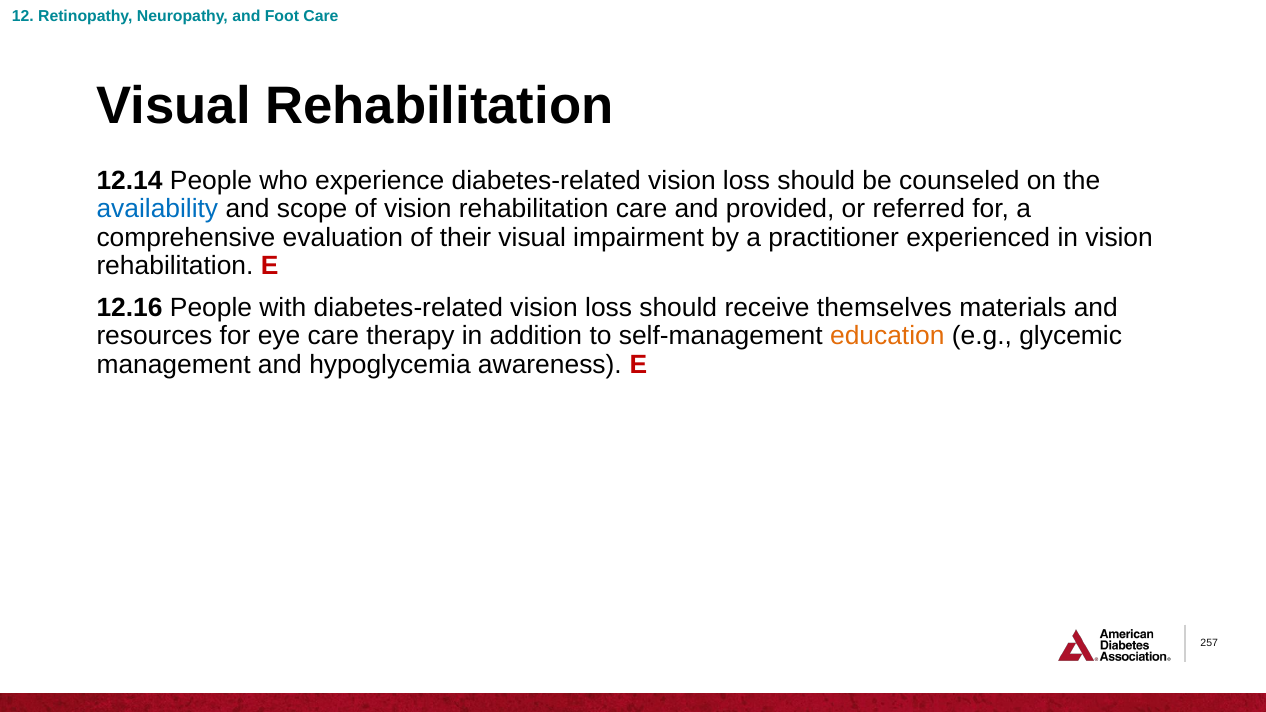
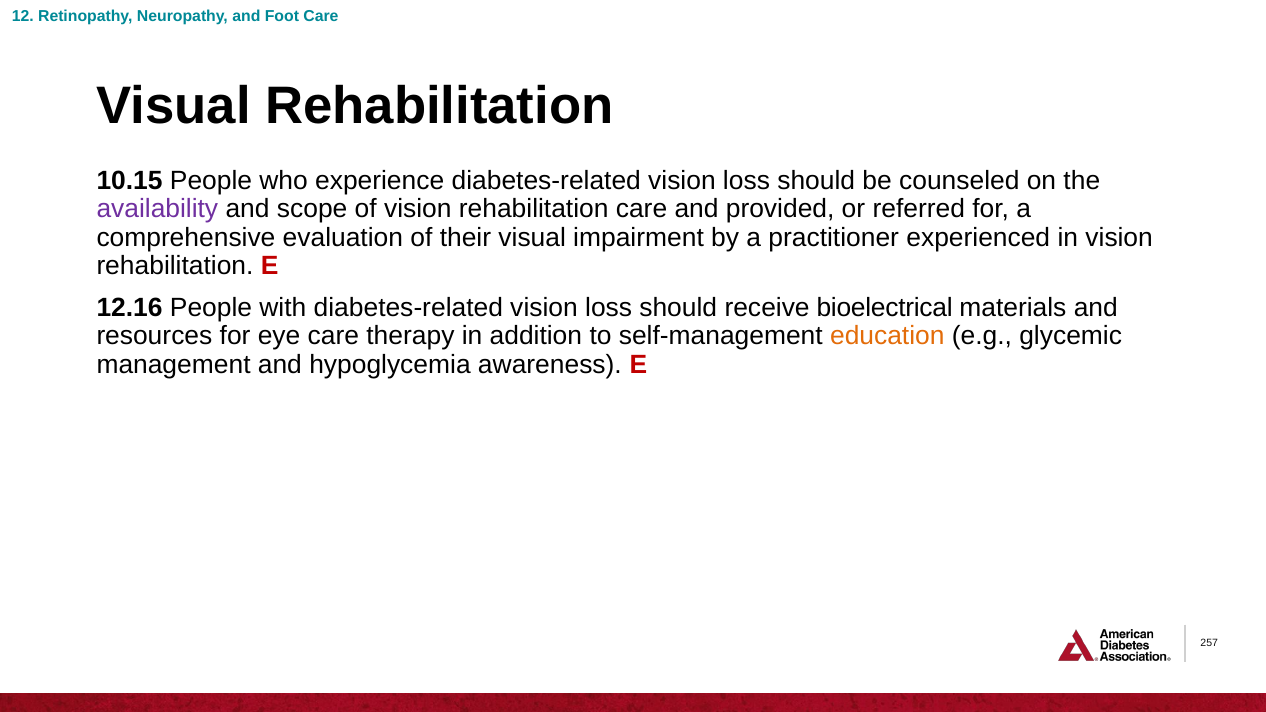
12.14: 12.14 -> 10.15 (130, 181)
availability colour: blue -> purple (157, 209)
themselves: themselves -> bioelectrical (885, 308)
